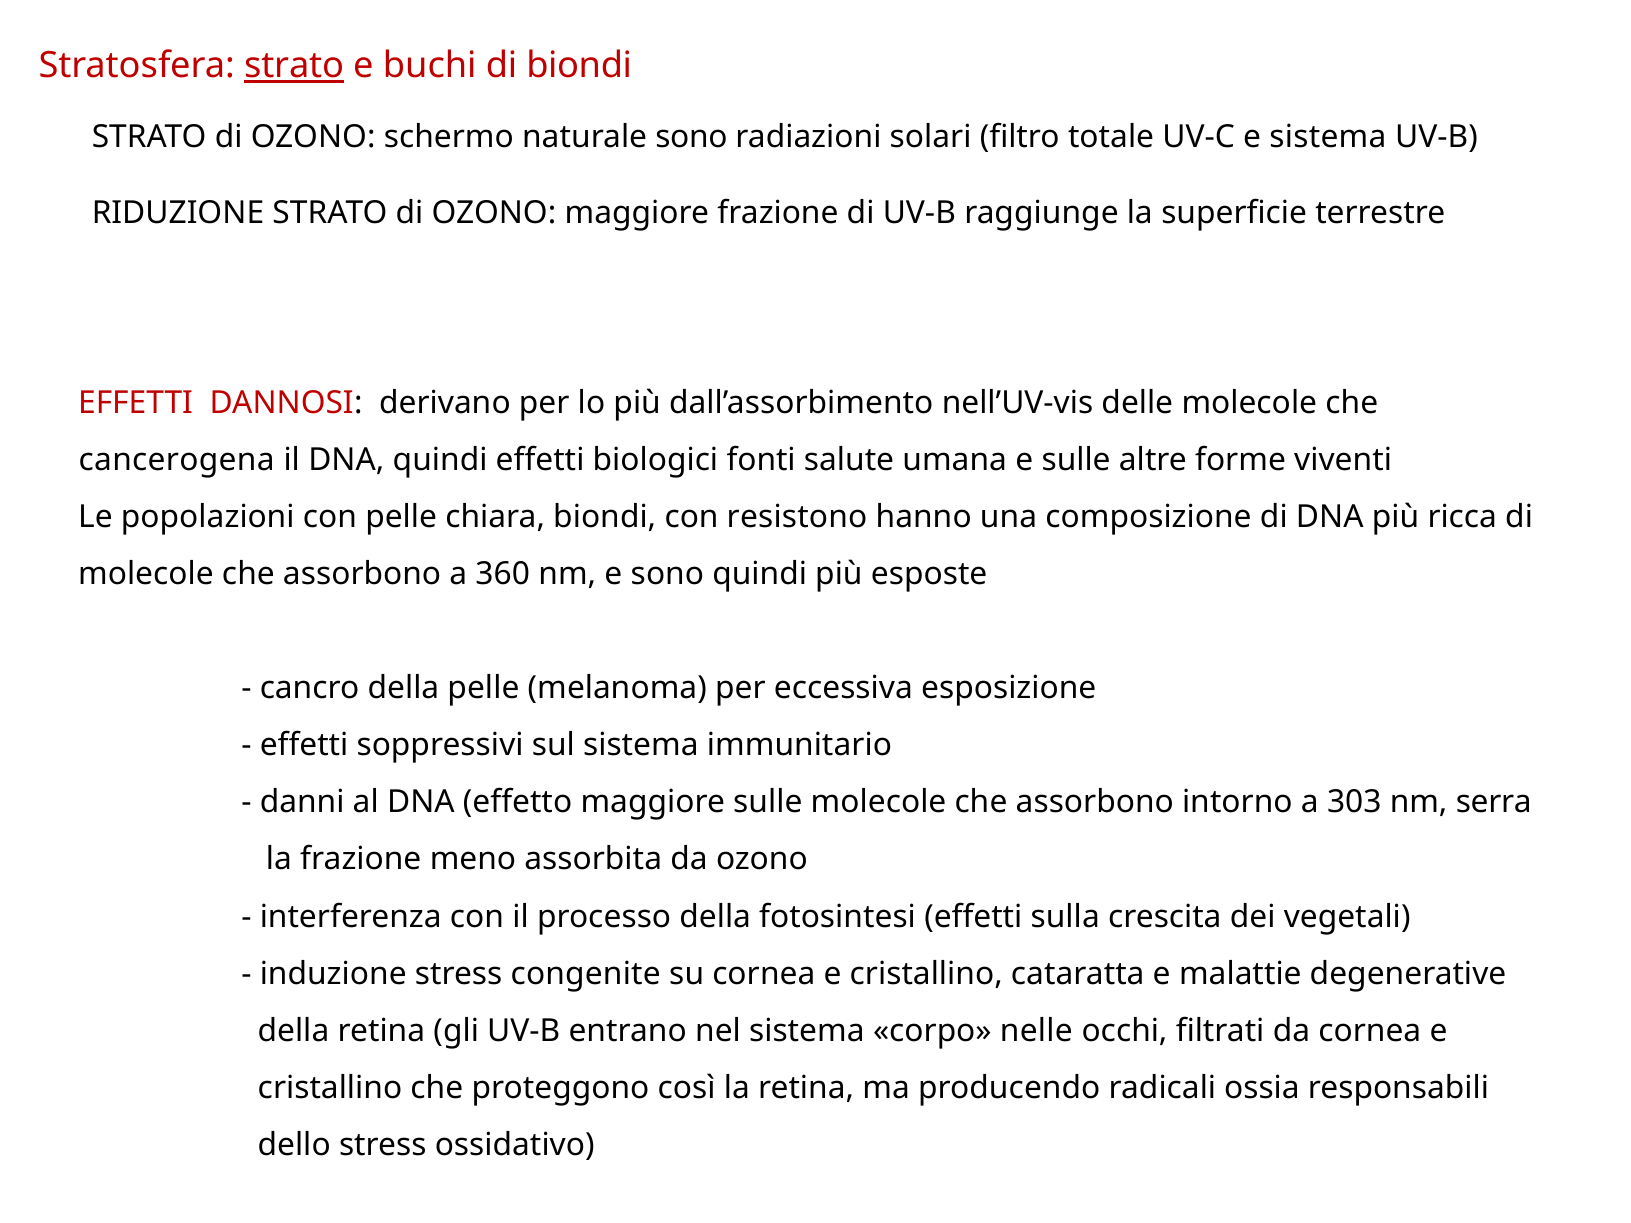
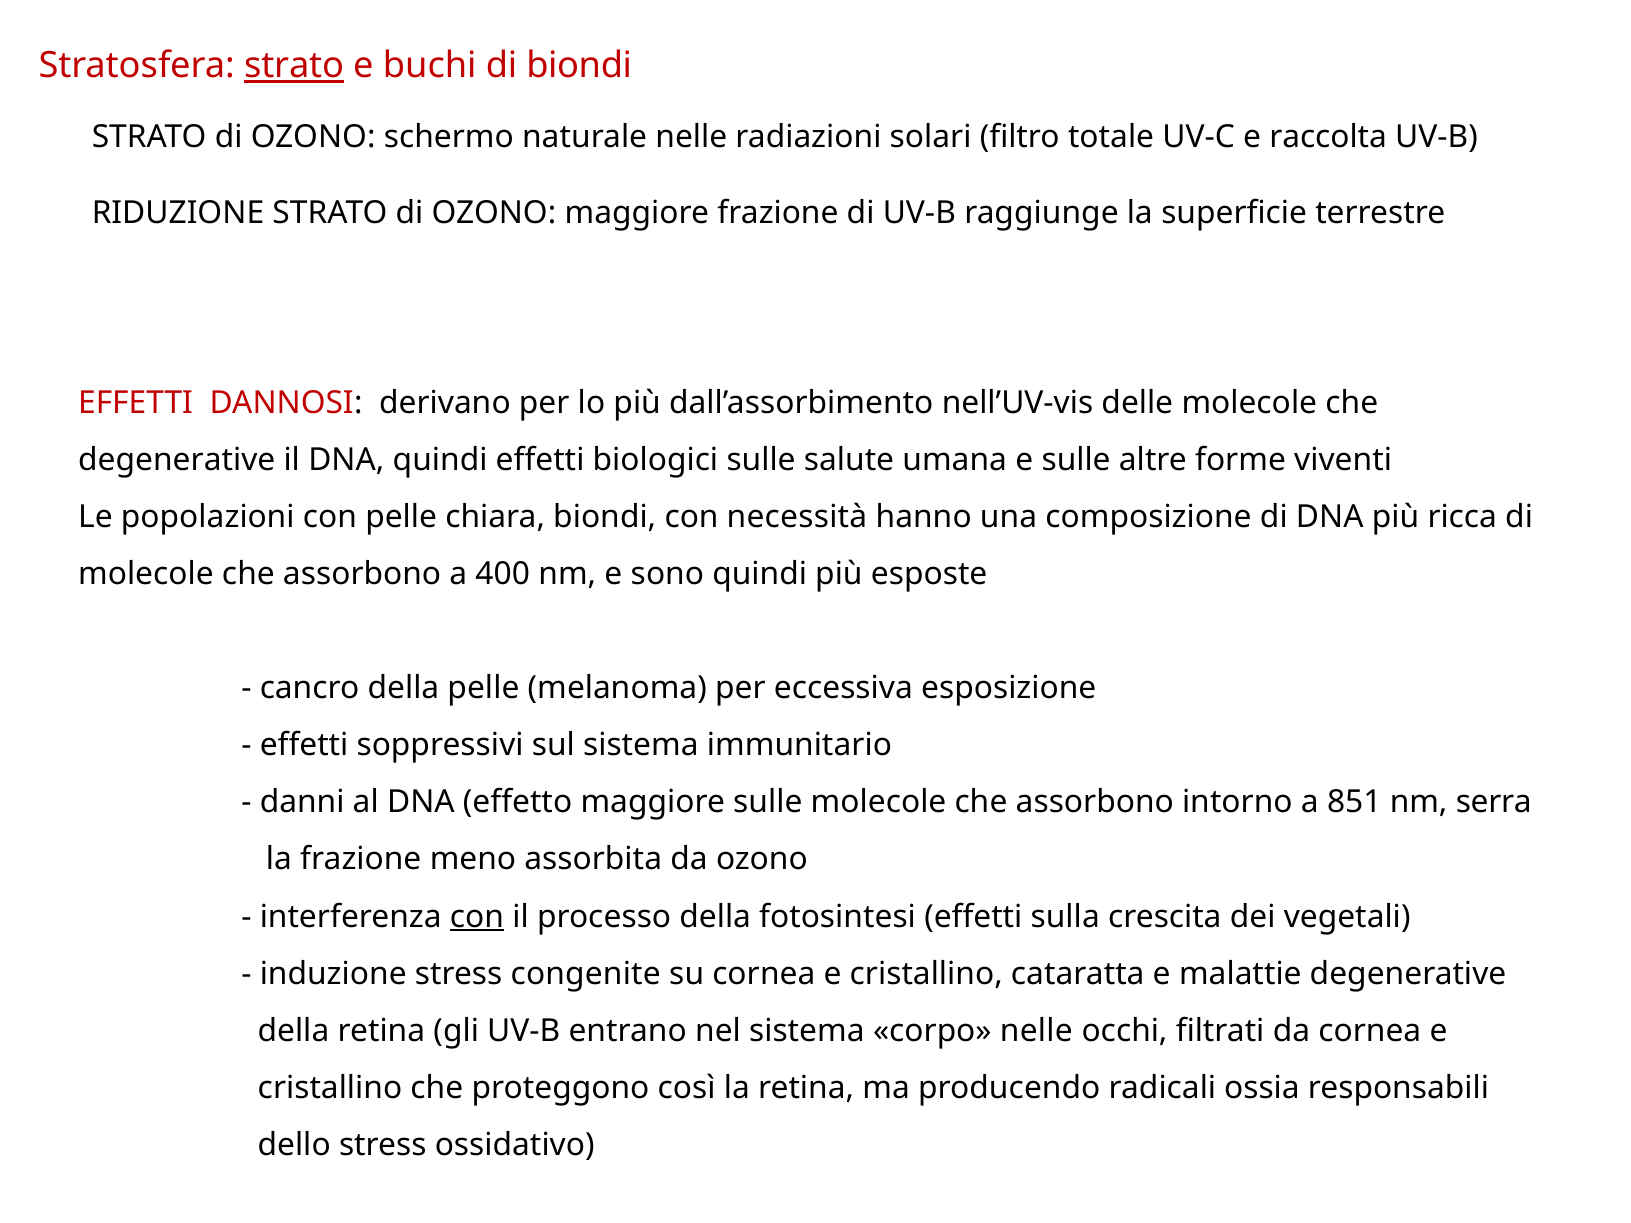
naturale sono: sono -> nelle (691, 137)
e sistema: sistema -> raccolta (1328, 137)
cancerogena: cancerogena -> degenerative (177, 460)
biologici fonti: fonti -> sulle (761, 460)
resistono: resistono -> necessità (797, 517)
360: 360 -> 400 (503, 574)
303: 303 -> 851 (1354, 803)
con underline: none -> present (477, 917)
